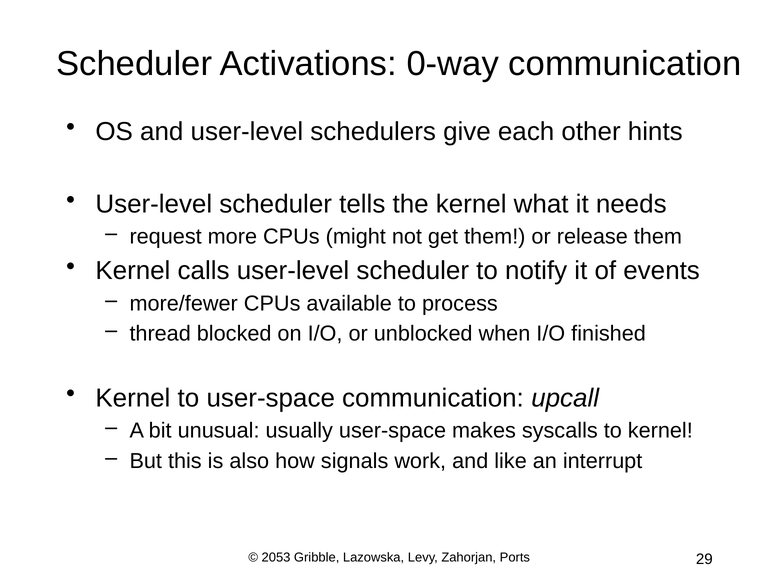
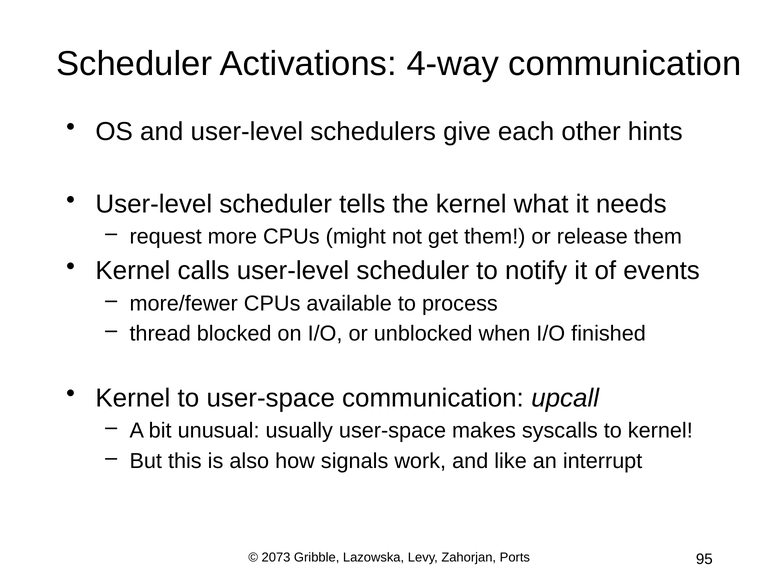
0-way: 0-way -> 4-way (453, 64)
2053: 2053 -> 2073 (276, 558)
29: 29 -> 95 (704, 559)
